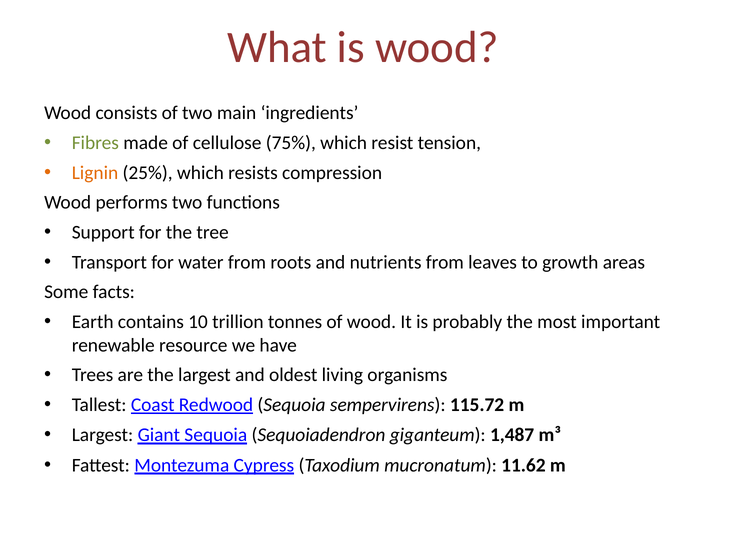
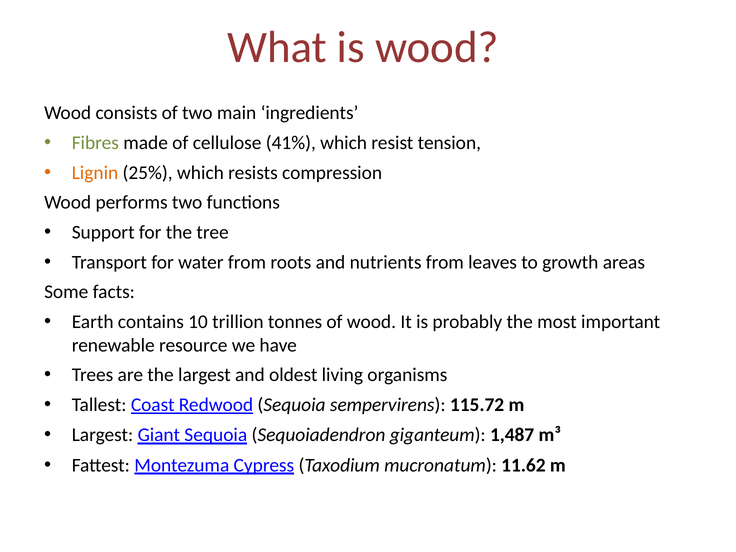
75%: 75% -> 41% (291, 143)
